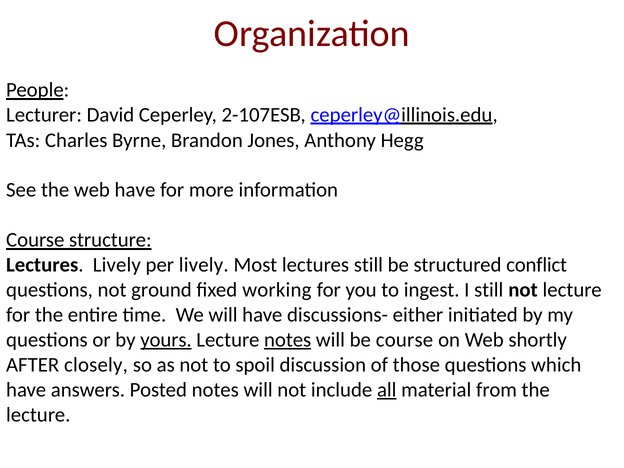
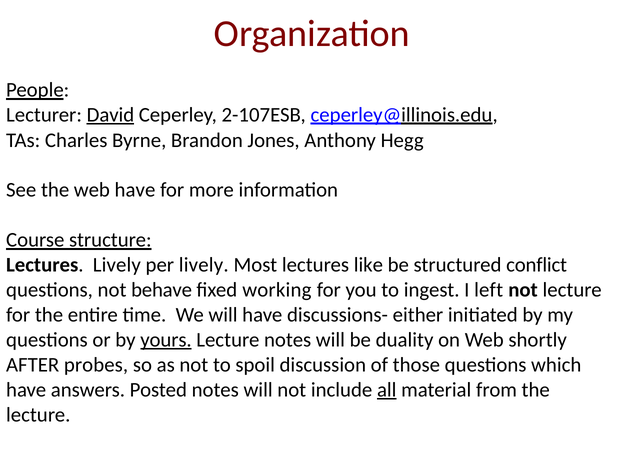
David underline: none -> present (110, 115)
lectures still: still -> like (368, 265)
ground: ground -> behave (162, 290)
I still: still -> left (489, 290)
notes underline: present -> none (288, 340)
be course: course -> duality (405, 340)
closely: closely -> probes (96, 365)
